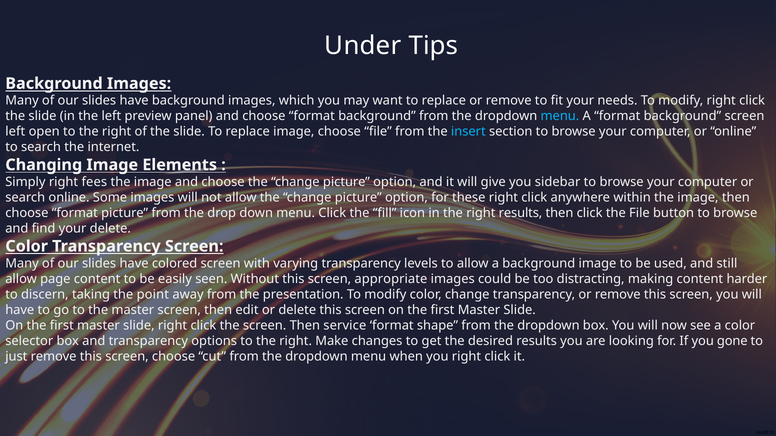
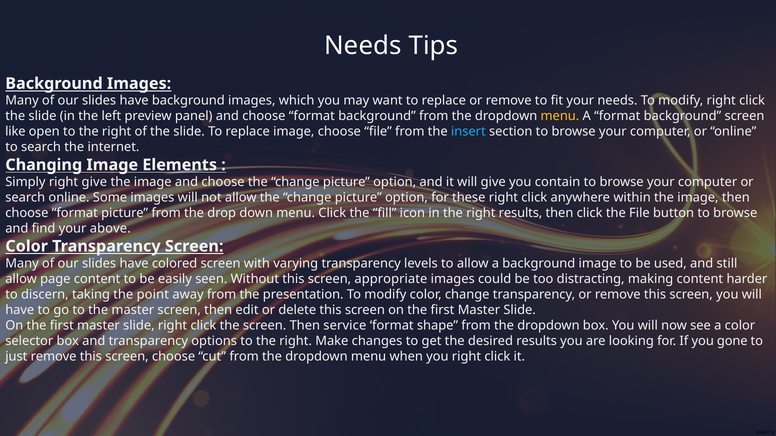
Under: Under -> Needs (363, 46)
menu colour: light blue -> yellow (560, 116)
left: left -> like (15, 132)
right fees: fees -> give (94, 182)
sidebar: sidebar -> contain (558, 182)
your delete: delete -> above (110, 229)
